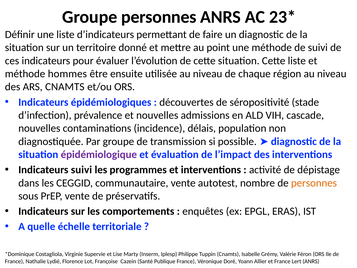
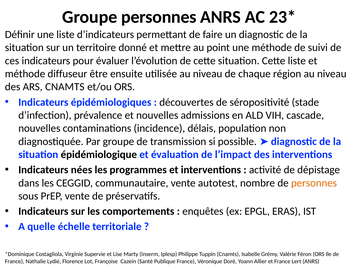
hommes: hommes -> diffuseur (67, 74)
épidémiologique colour: purple -> black (99, 154)
Indicateurs suivi: suivi -> nées (81, 170)
